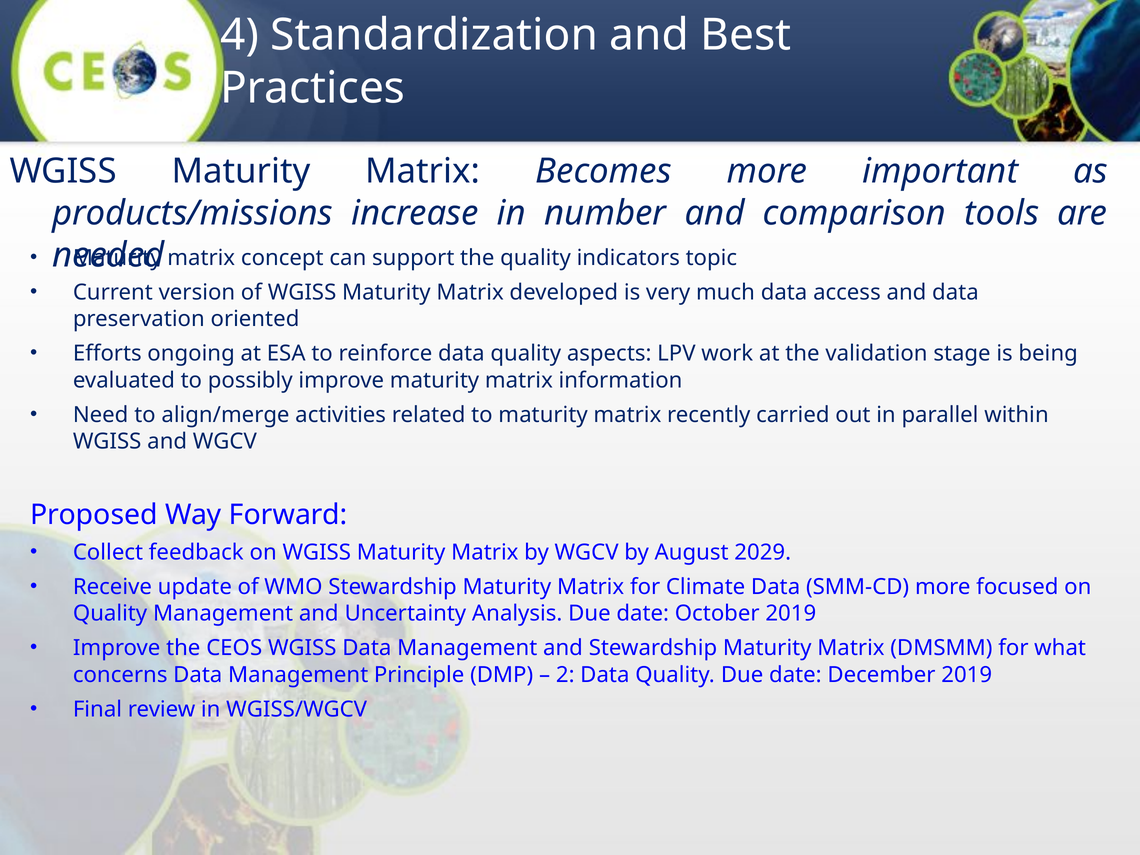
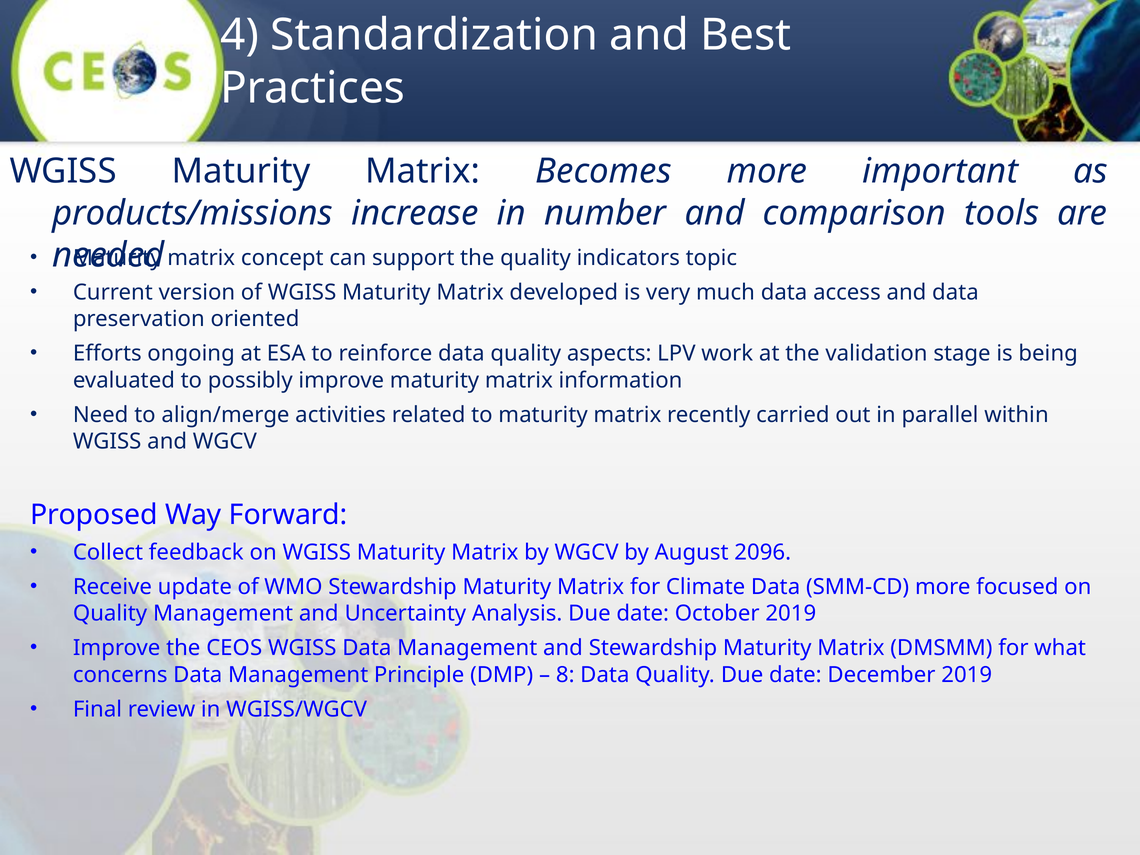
2029: 2029 -> 2096 (763, 552)
2: 2 -> 8 (565, 675)
